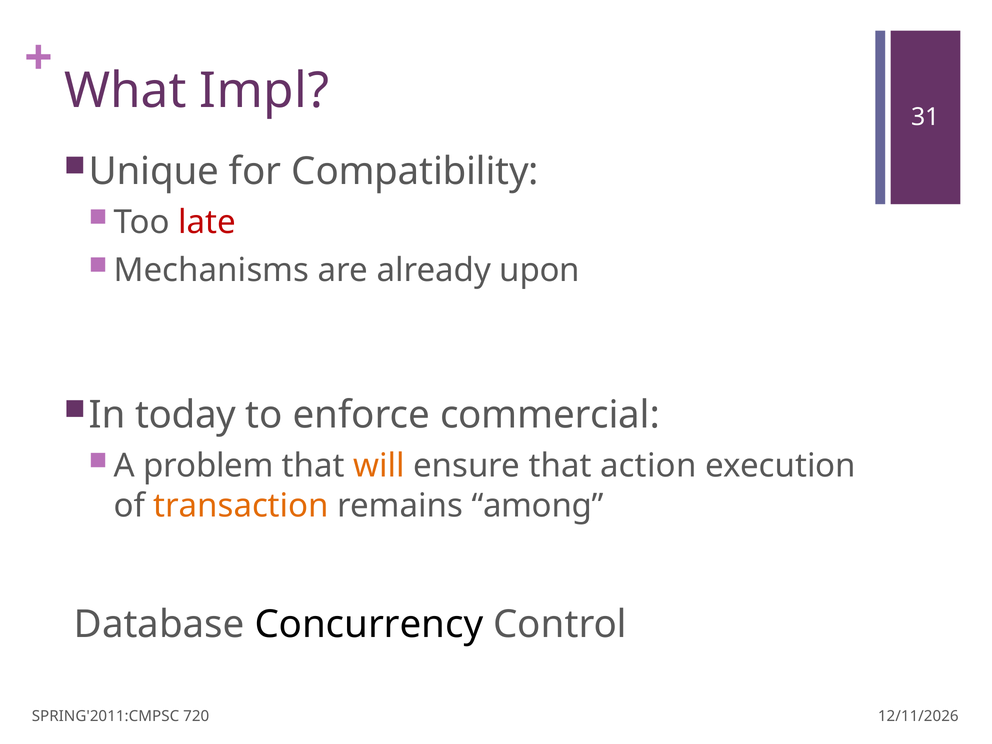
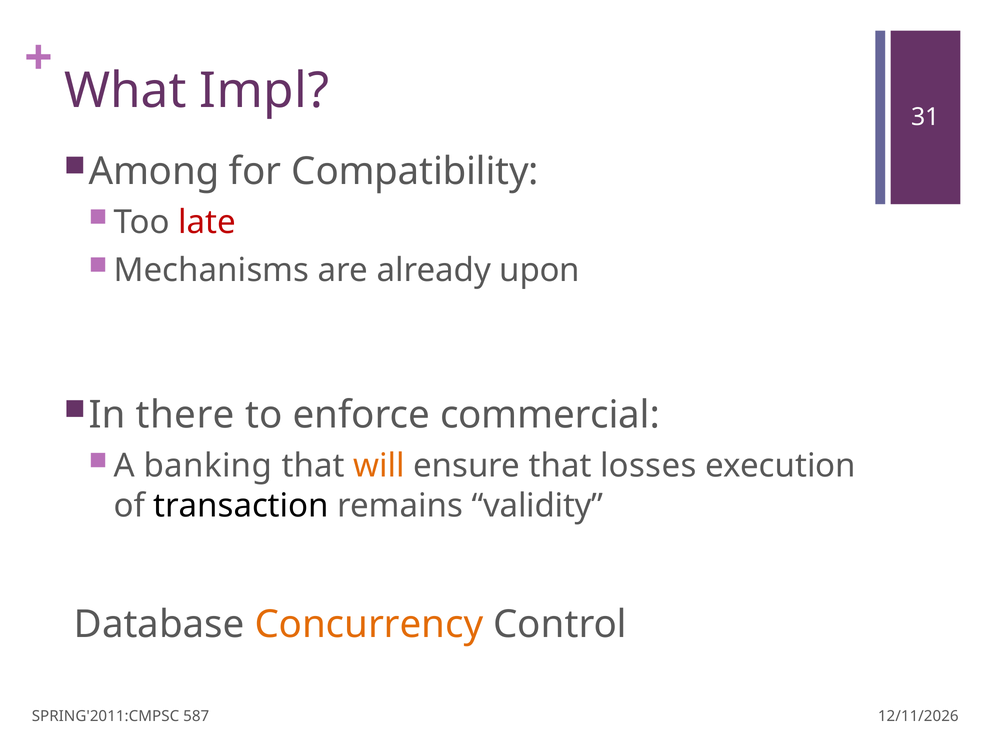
Unique: Unique -> Among (154, 171)
today: today -> there (185, 415)
problem: problem -> banking (208, 466)
action: action -> losses (648, 466)
transaction colour: orange -> black (241, 506)
among: among -> validity (537, 506)
Concurrency colour: black -> orange (369, 625)
720: 720 -> 587 (196, 716)
